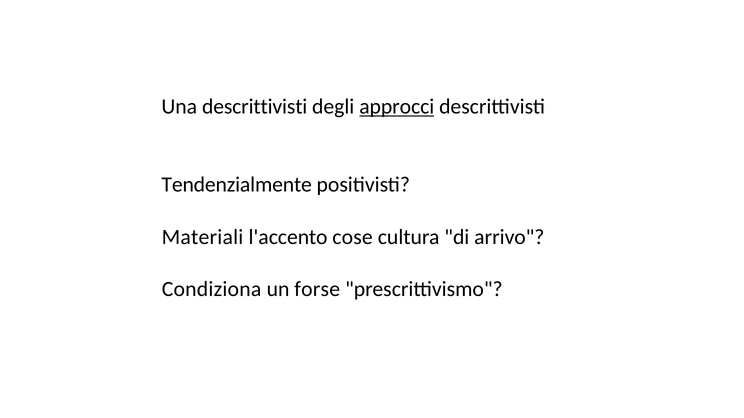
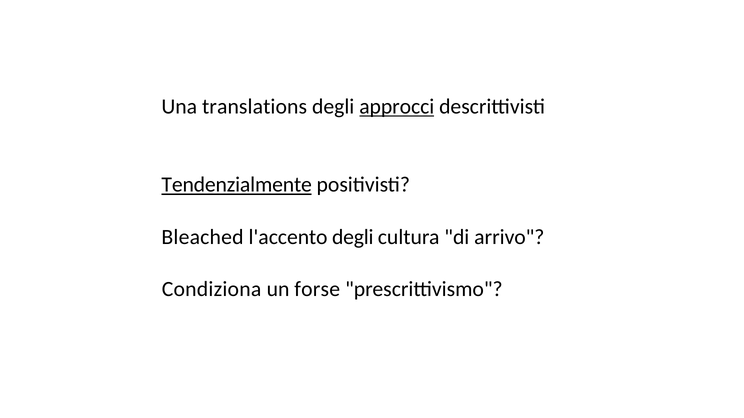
Una descrittivisti: descrittivisti -> translations (255, 107)
Tendenzialmente underline: none -> present (237, 185)
Materiali: Materiali -> Bleached (203, 237)
l'accento cose: cose -> degli (353, 237)
